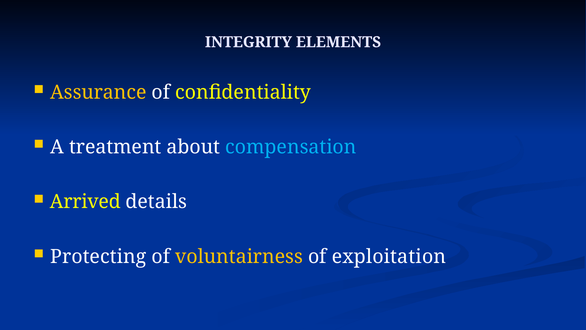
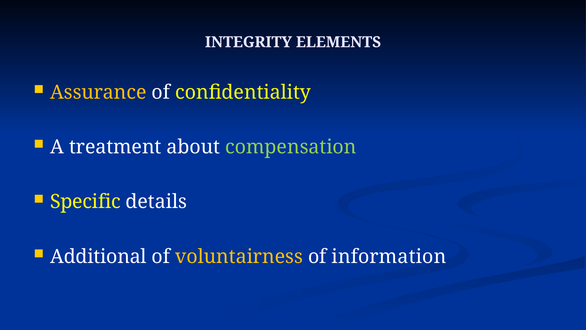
compensation colour: light blue -> light green (291, 147)
Arrived: Arrived -> Specific (85, 202)
Protecting: Protecting -> Additional (98, 256)
exploitation: exploitation -> information (389, 256)
